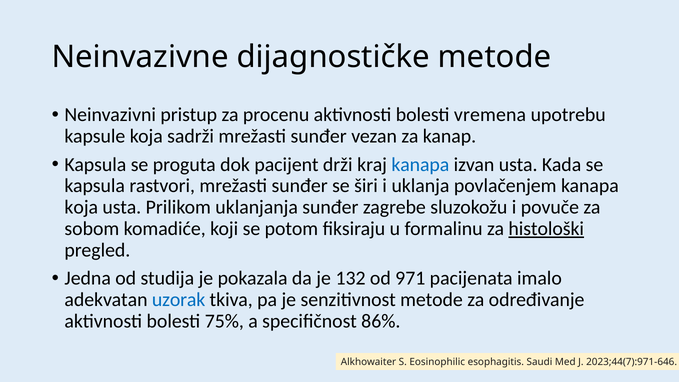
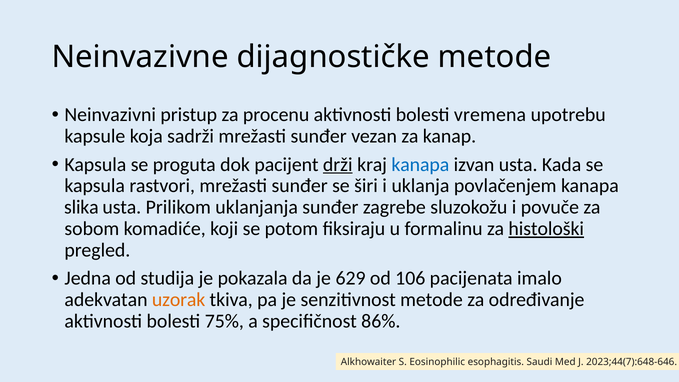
drži underline: none -> present (338, 165)
koja: koja -> slika (81, 207)
132: 132 -> 629 (351, 278)
971: 971 -> 106 (410, 278)
uzorak colour: blue -> orange (179, 300)
2023;44(7):971-646: 2023;44(7):971-646 -> 2023;44(7):648-646 (632, 362)
